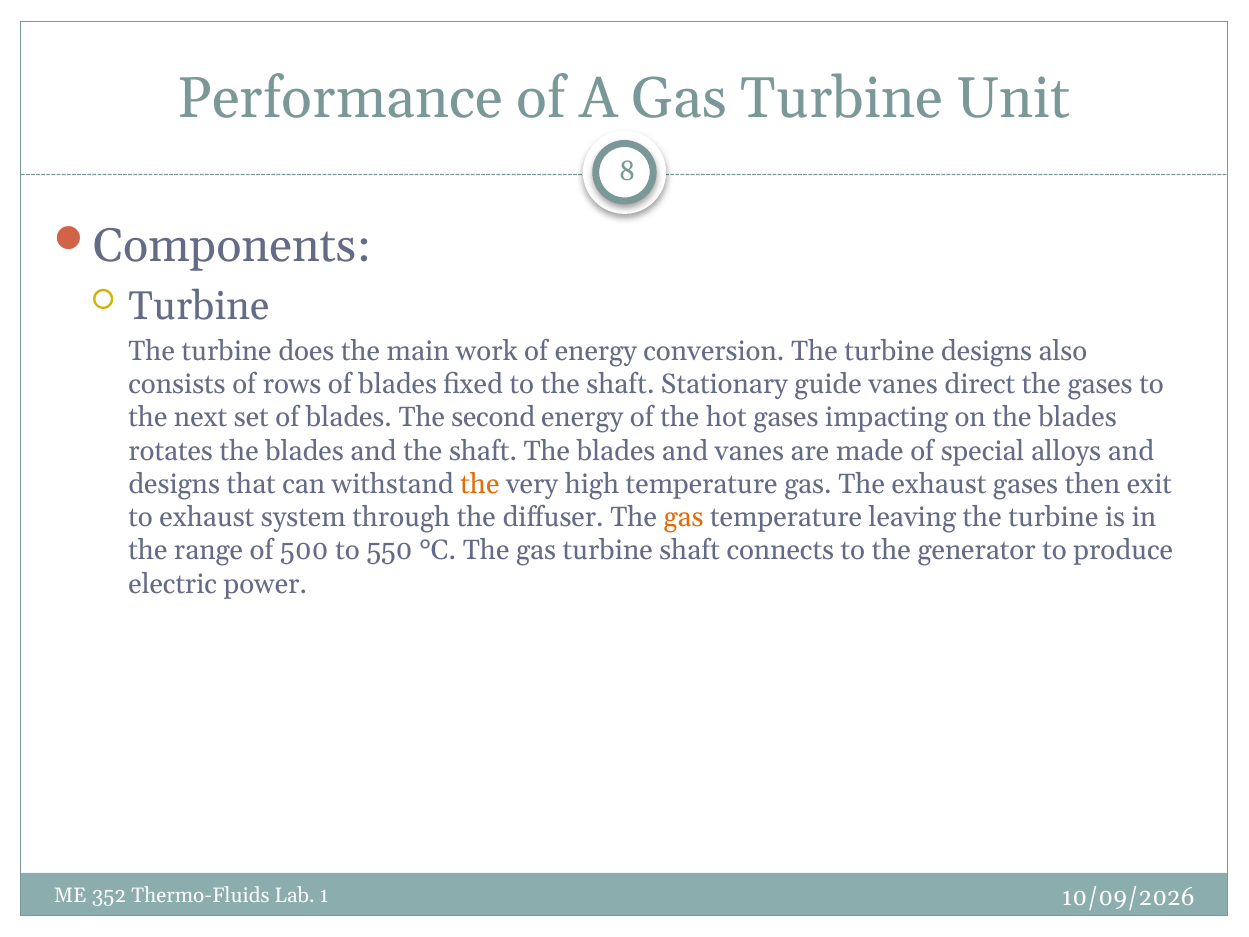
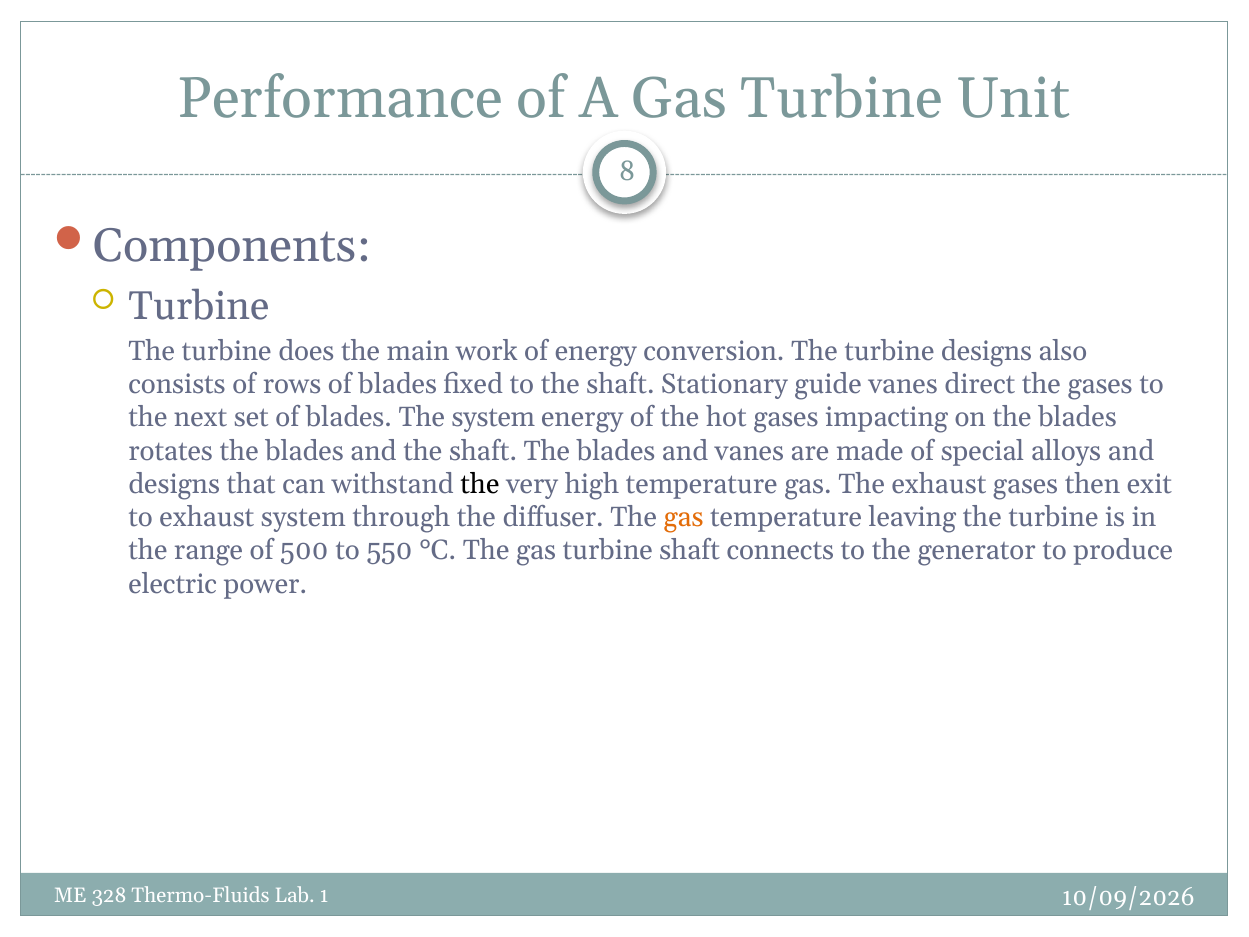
The second: second -> system (493, 418)
the colour: orange -> black (480, 484)
352: 352 -> 328 (109, 896)
